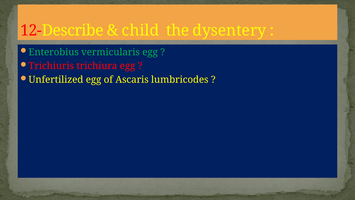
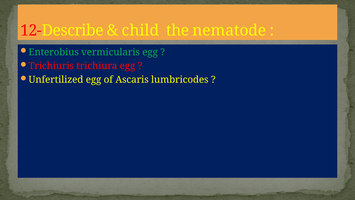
dysentery: dysentery -> nematode (229, 30)
